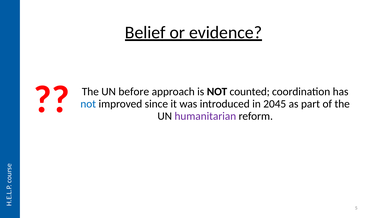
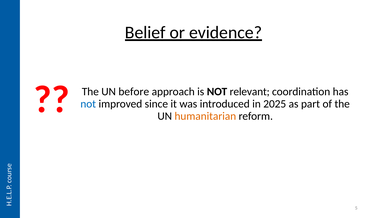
counted: counted -> relevant (250, 91)
2045: 2045 -> 2025 (275, 104)
humanitarian colour: purple -> orange (205, 116)
